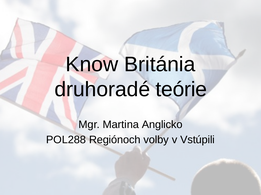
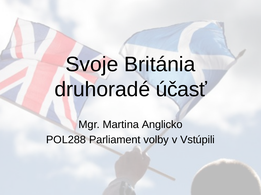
Know: Know -> Svoje (92, 65)
teórie: teórie -> účasť (181, 90)
Regiónoch: Regiónoch -> Parliament (115, 140)
